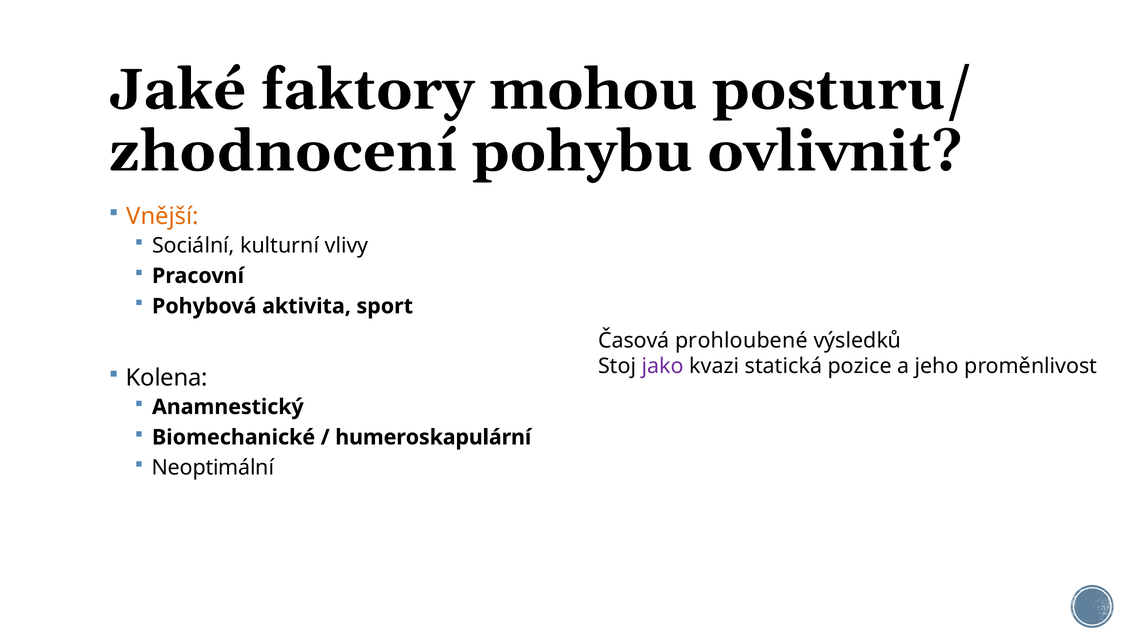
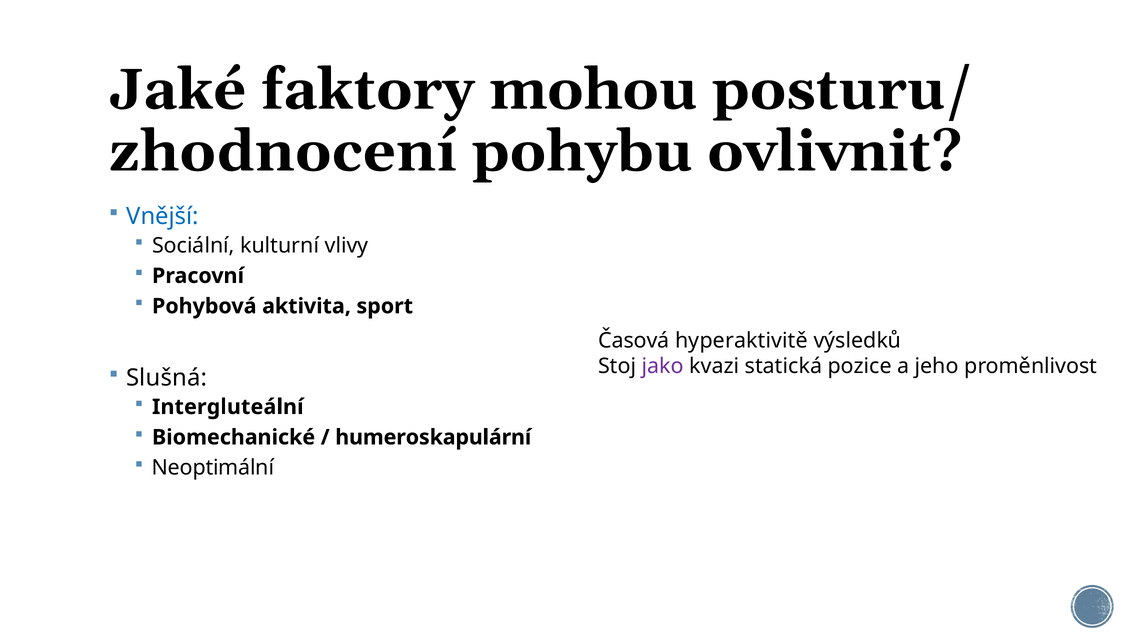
Vnější colour: orange -> blue (163, 216)
prohloubené: prohloubené -> hyperaktivitě (742, 341)
Kolena: Kolena -> Slušná (167, 378)
Anamnestický: Anamnestický -> Intergluteální (228, 407)
